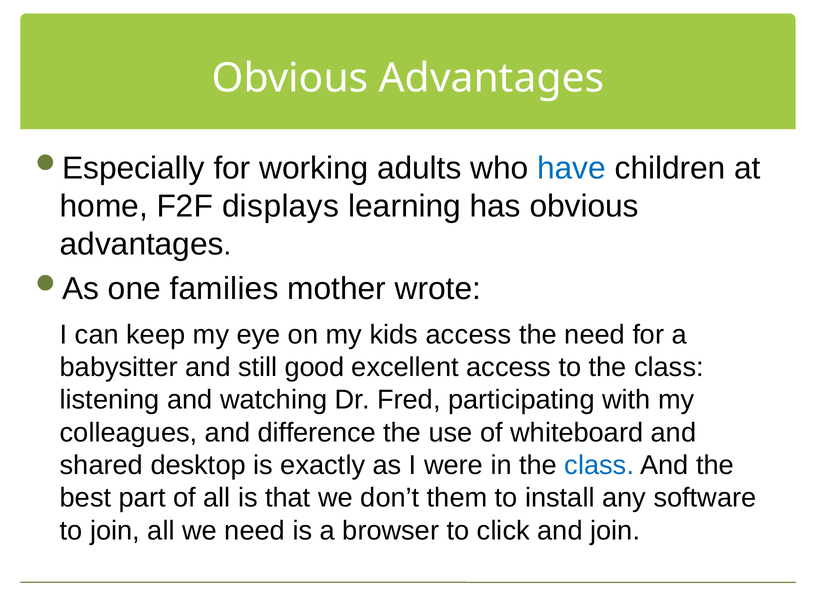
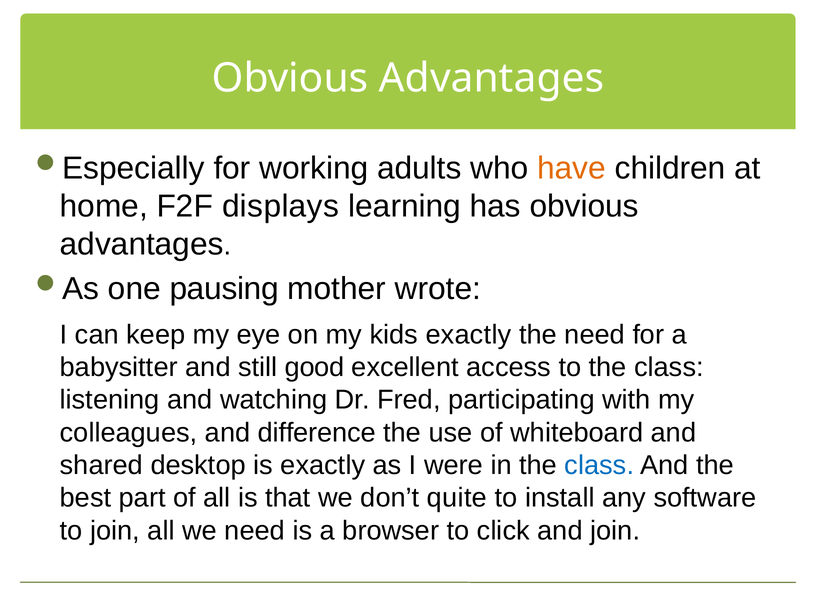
have colour: blue -> orange (572, 168)
families: families -> pausing (224, 289)
kids access: access -> exactly (468, 335)
them: them -> quite (457, 498)
